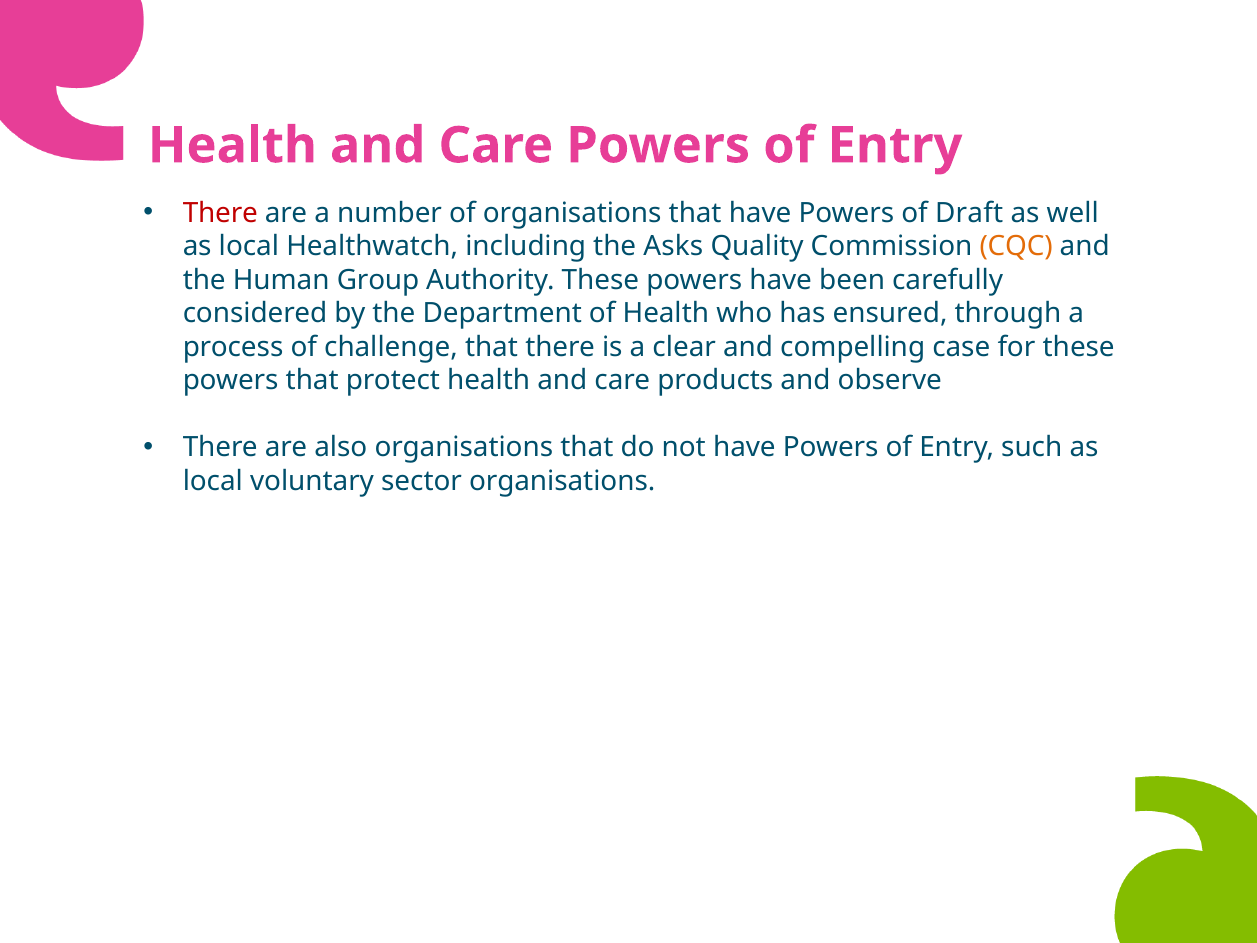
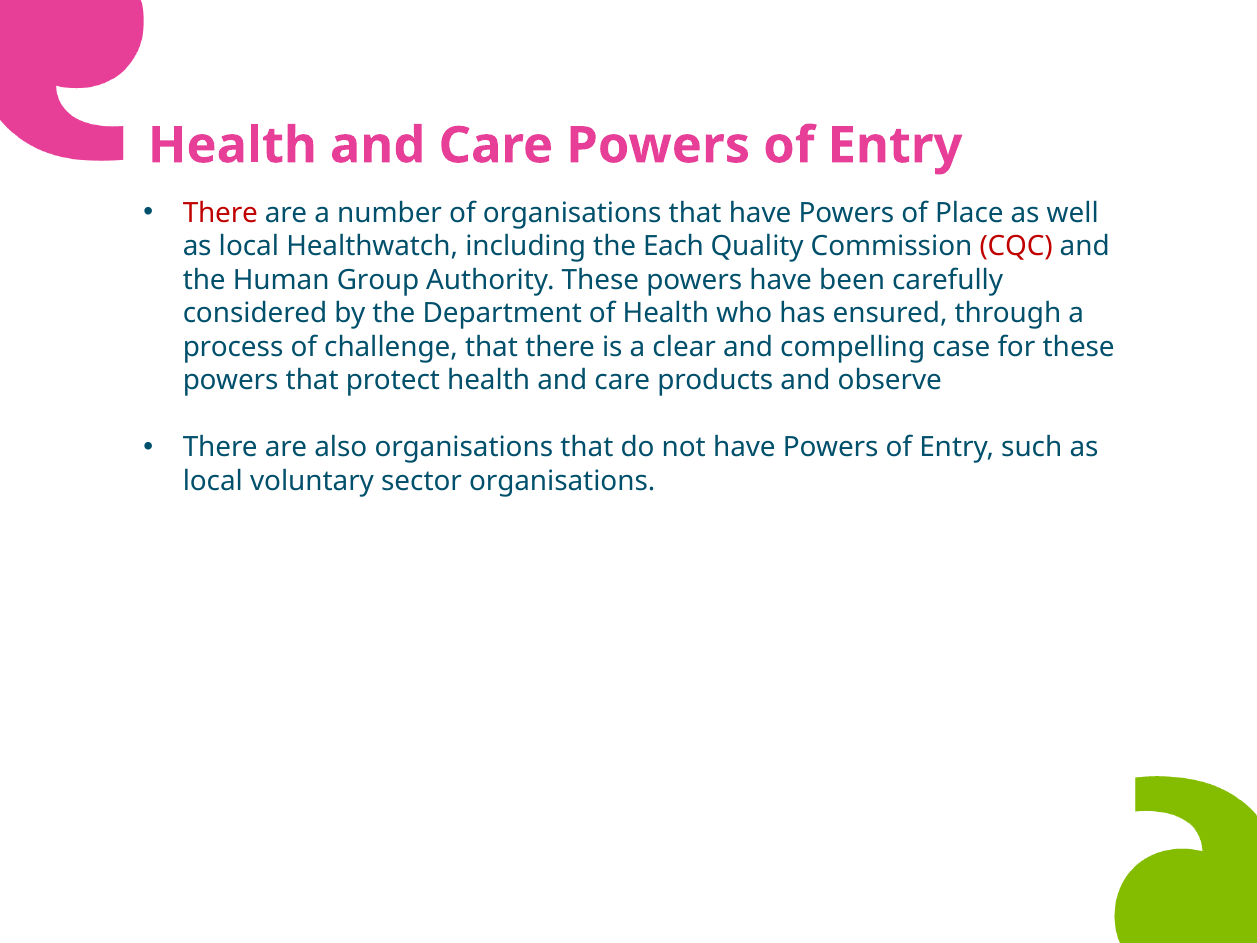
Draft: Draft -> Place (969, 213)
Asks: Asks -> Each (673, 246)
CQC colour: orange -> red (1016, 246)
